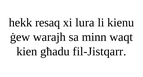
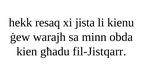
lura: lura -> jista (85, 23)
waqt: waqt -> obda (121, 37)
